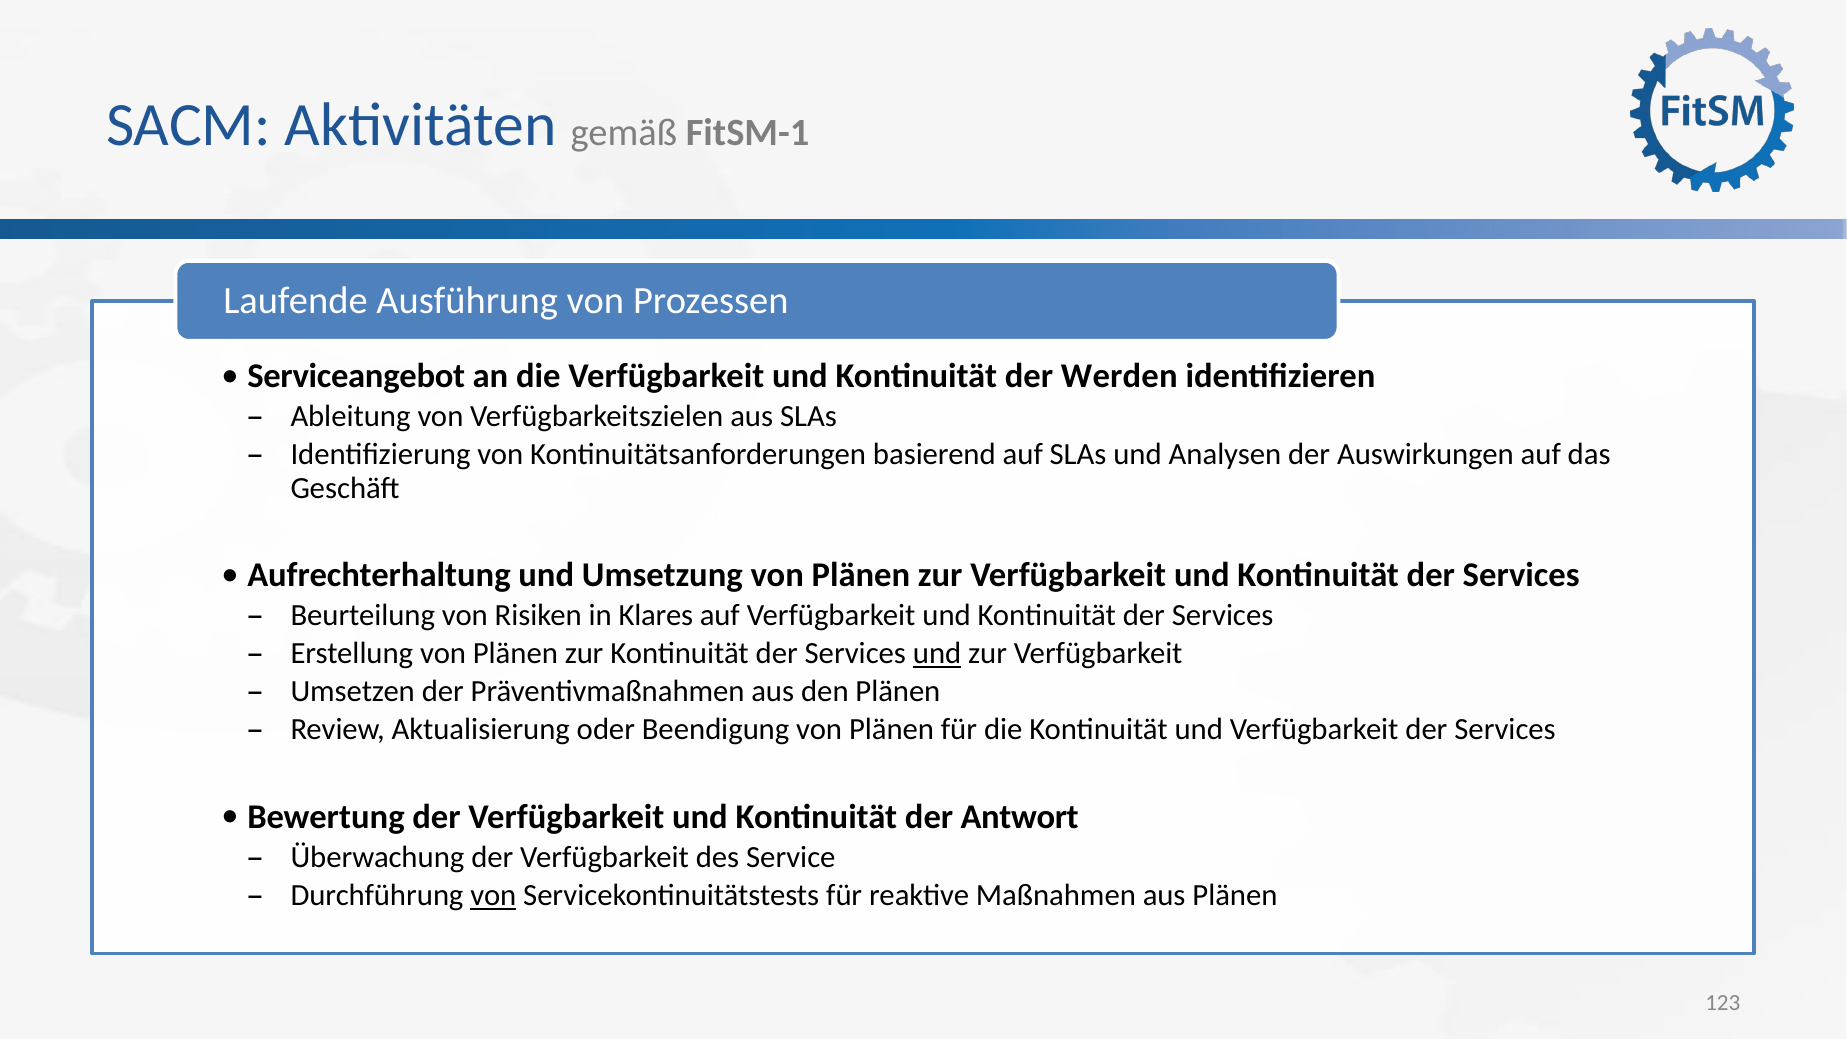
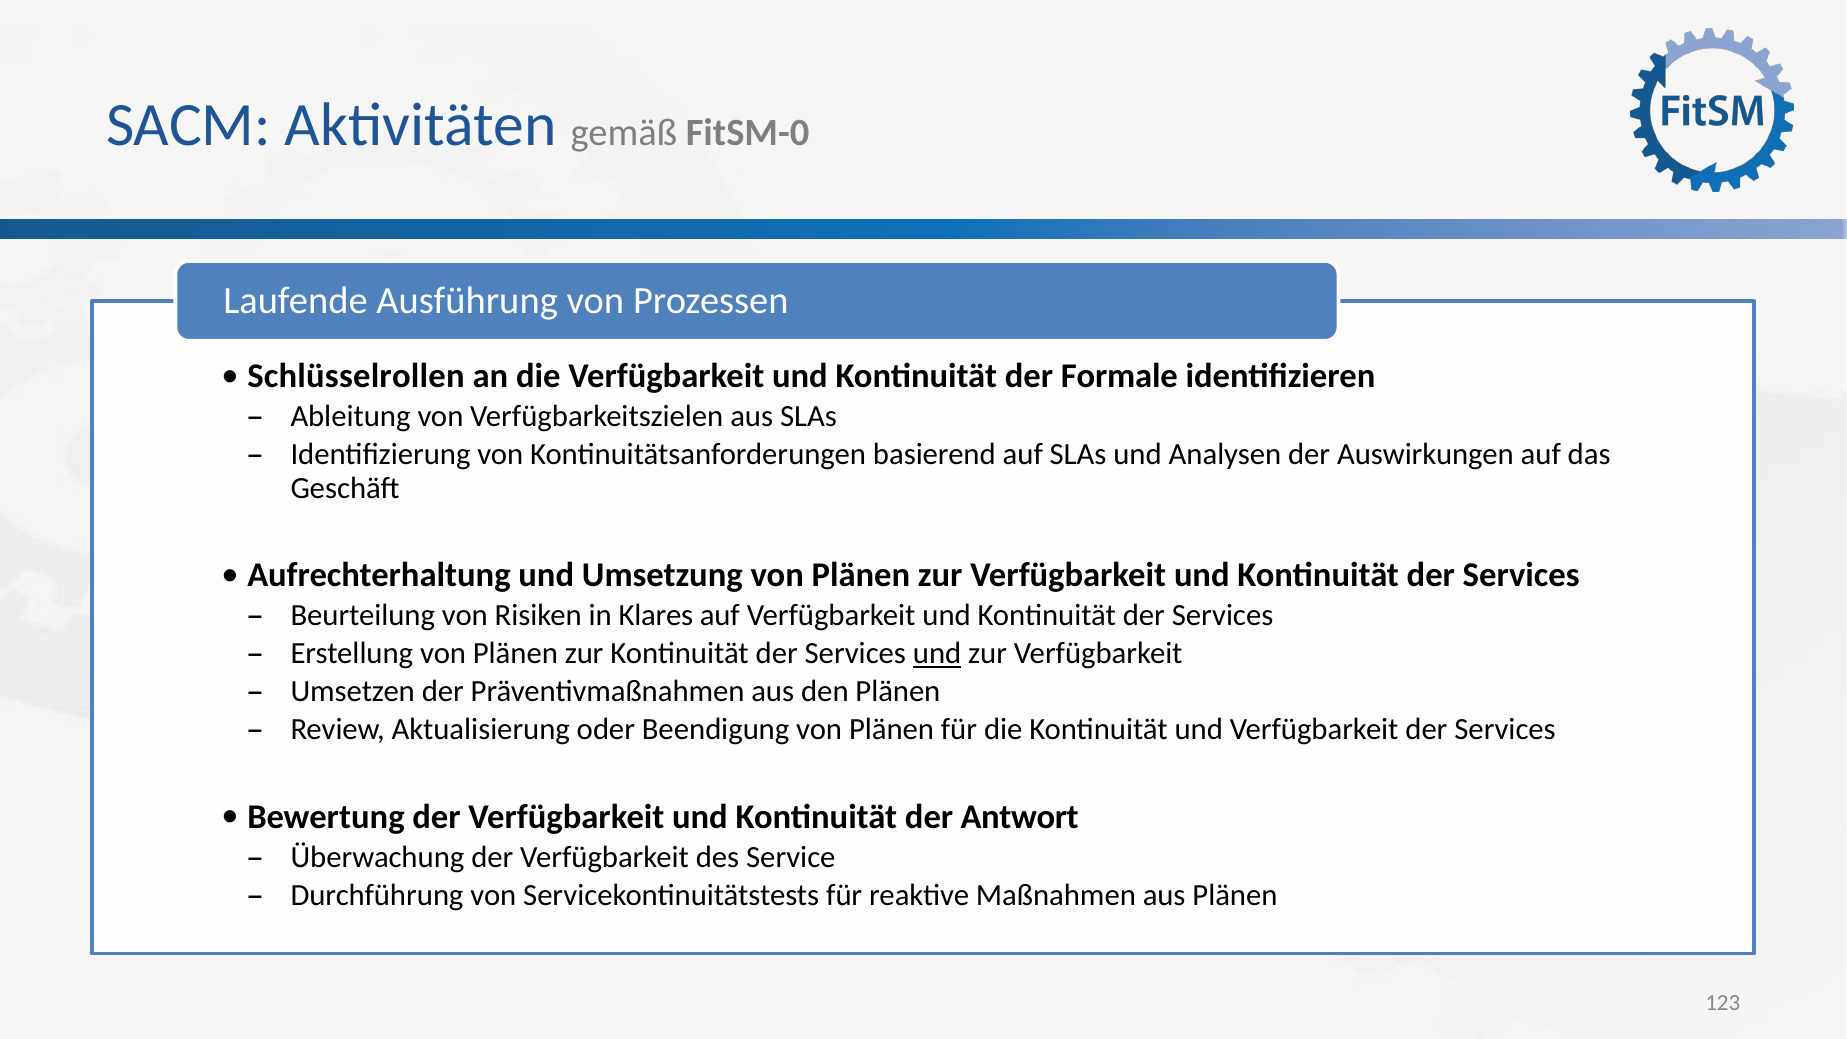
FitSM-1: FitSM-1 -> FitSM-0 (748, 133)
Serviceangebot: Serviceangebot -> Schlüsselrollen (356, 376)
Werden: Werden -> Formale (1119, 376)
von underline: present -> none (493, 895)
